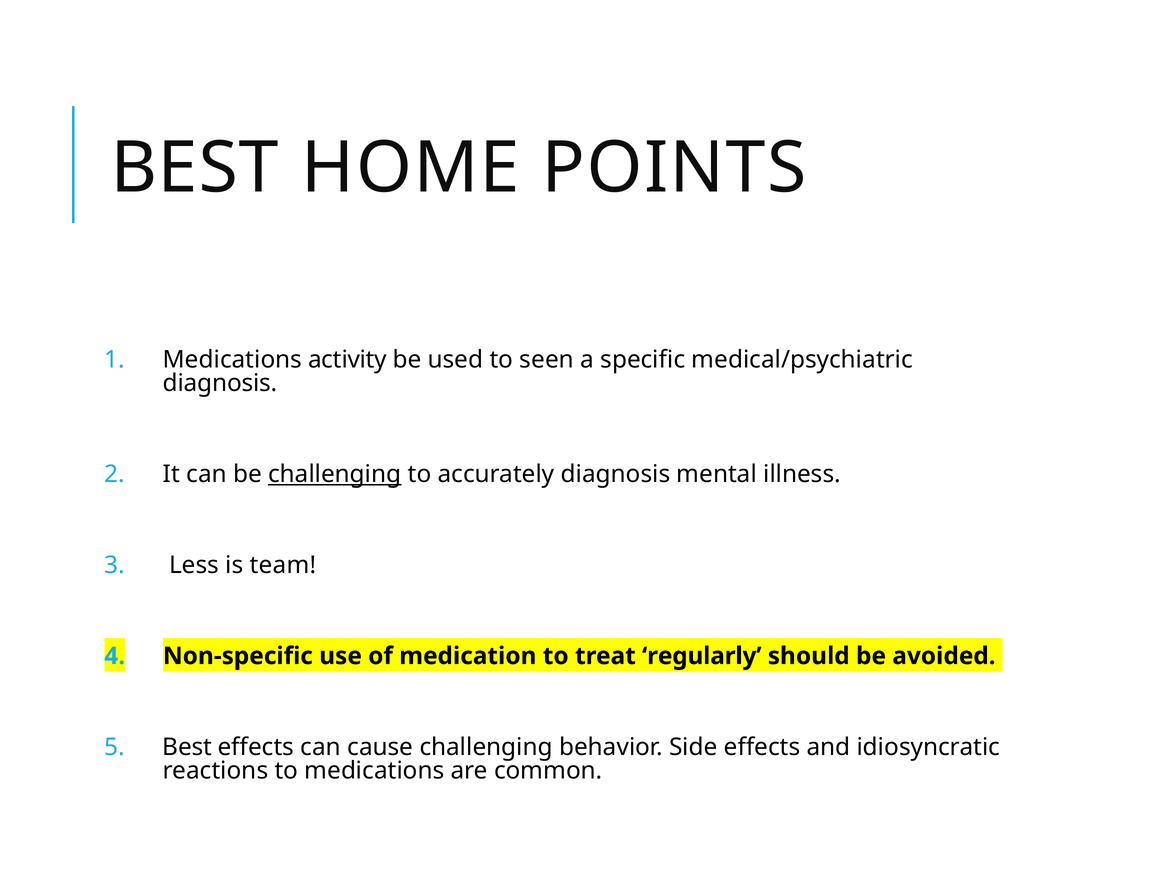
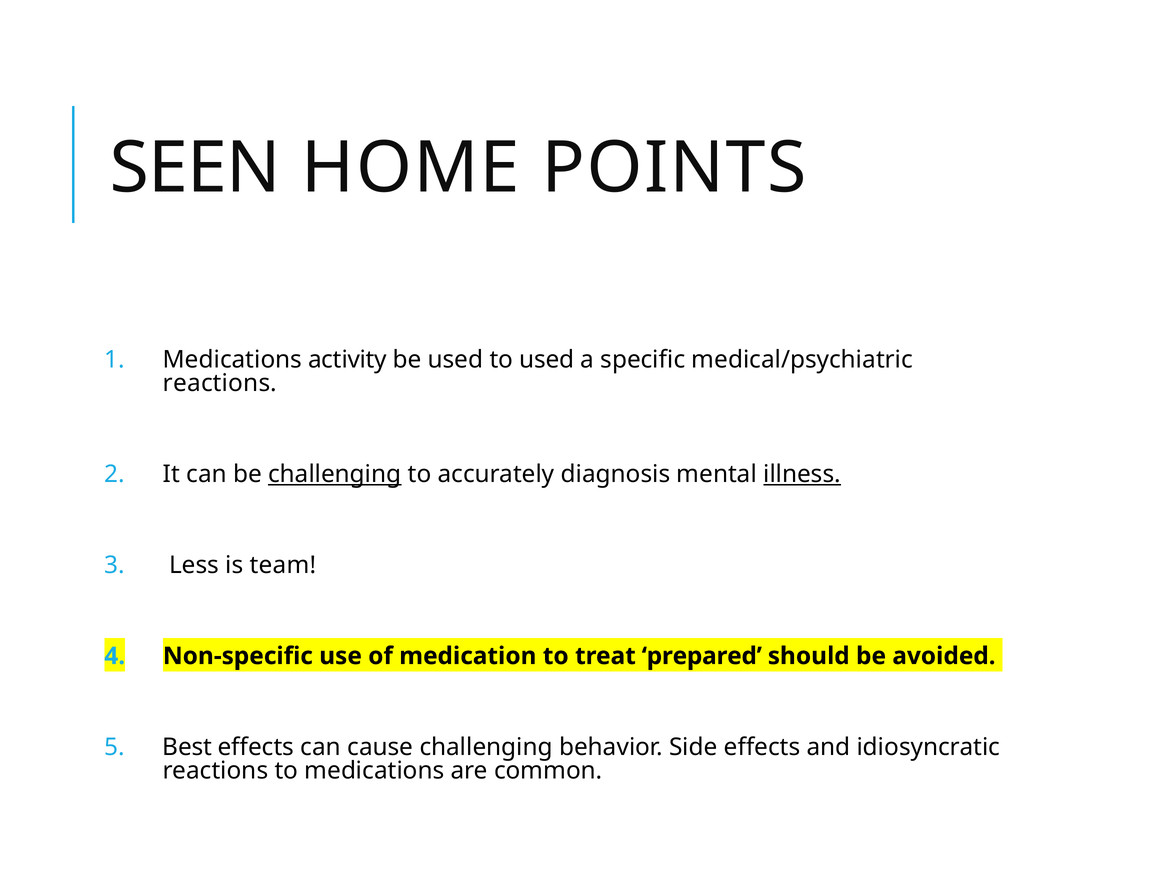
BEST: BEST -> SEEN (195, 168)
to seen: seen -> used (547, 360)
diagnosis: diagnosis -> reactions (220, 383)
illness underline: none -> present (802, 474)
regularly: regularly -> prepared (702, 656)
